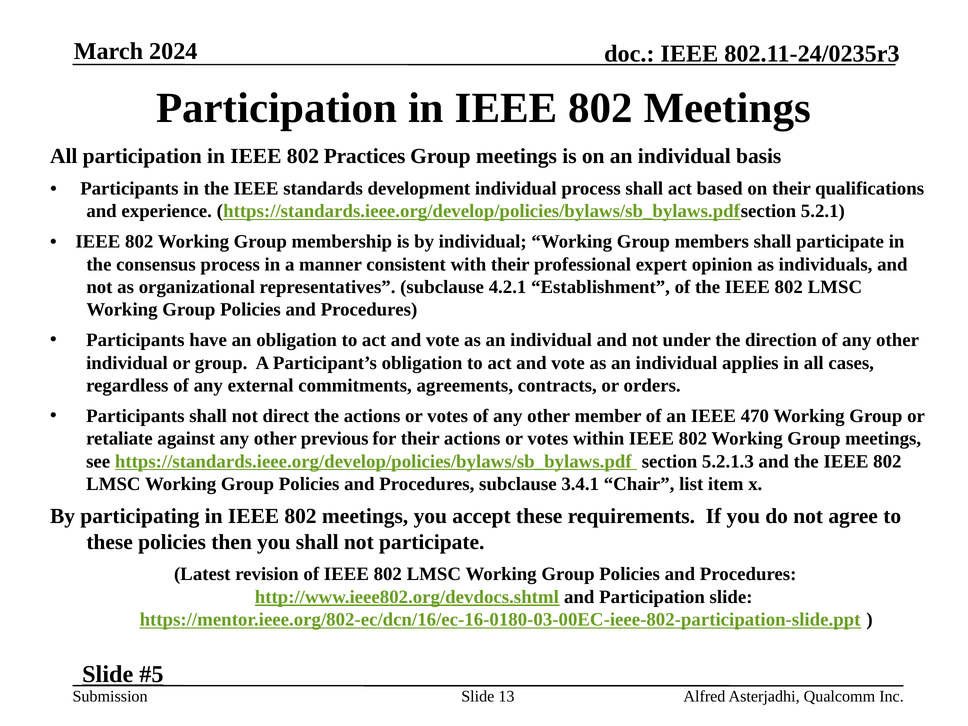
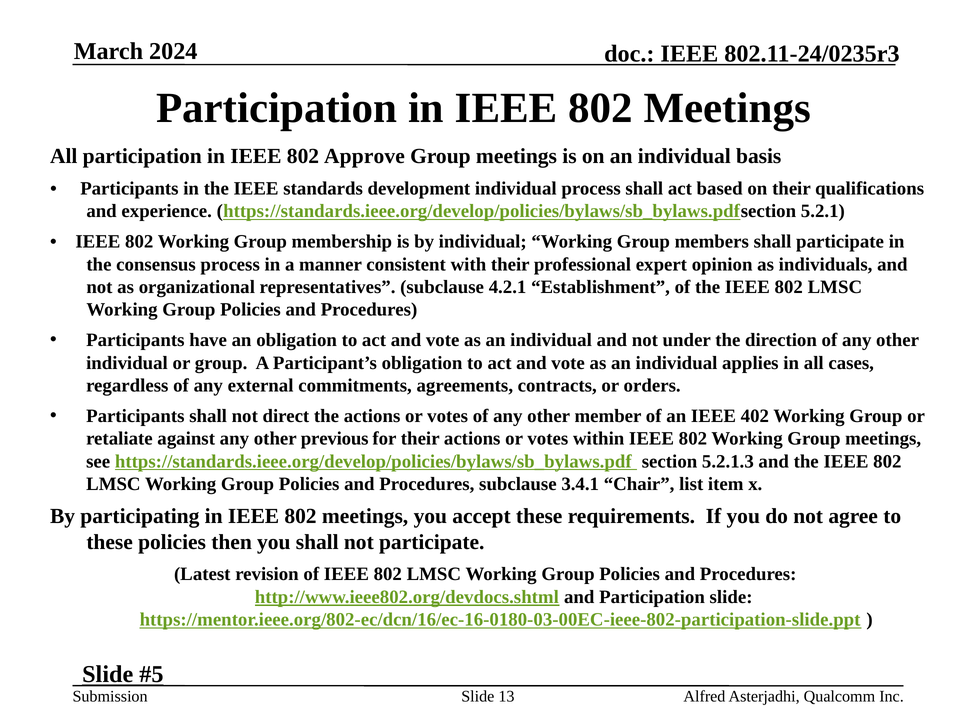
Practices: Practices -> Approve (364, 156)
470: 470 -> 402 (755, 416)
